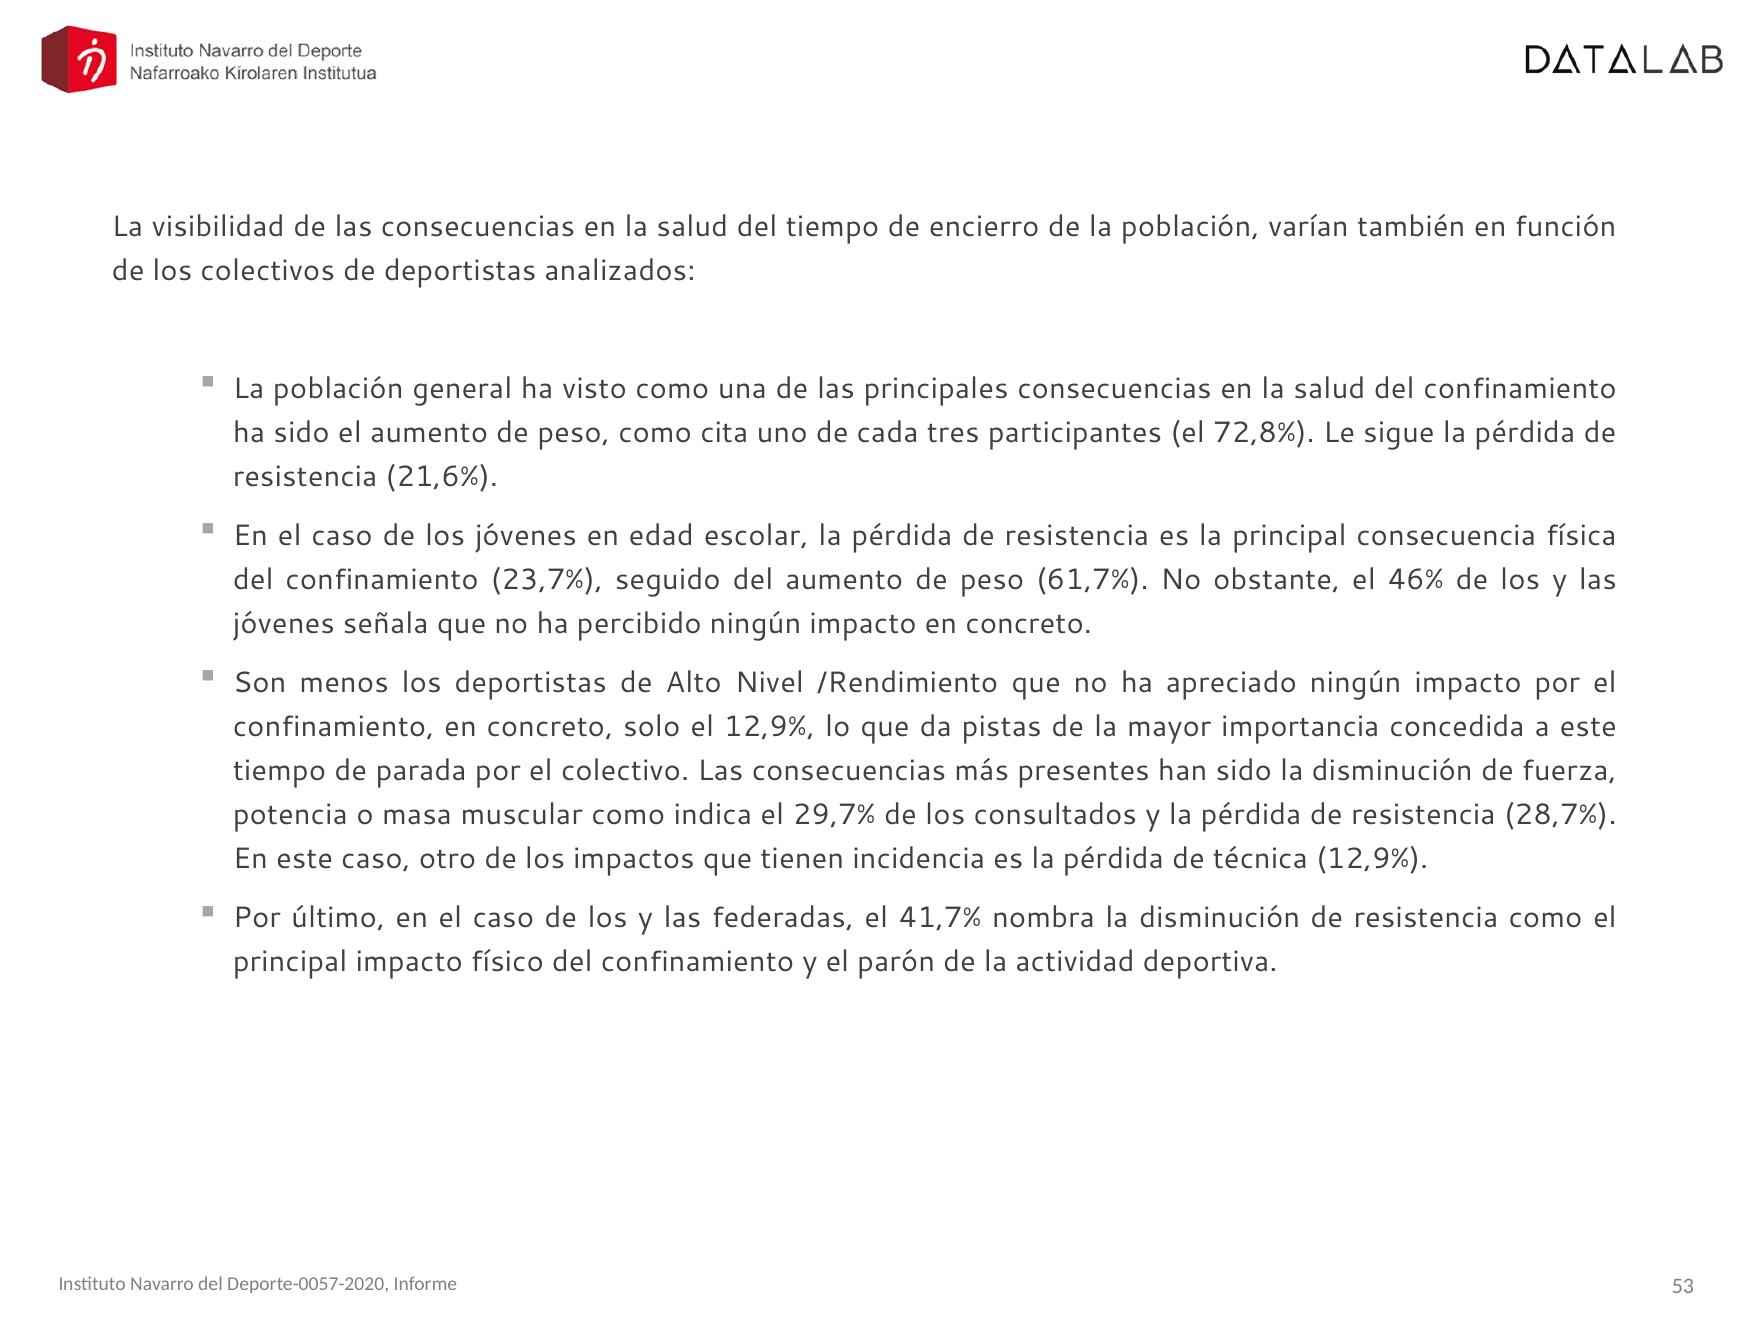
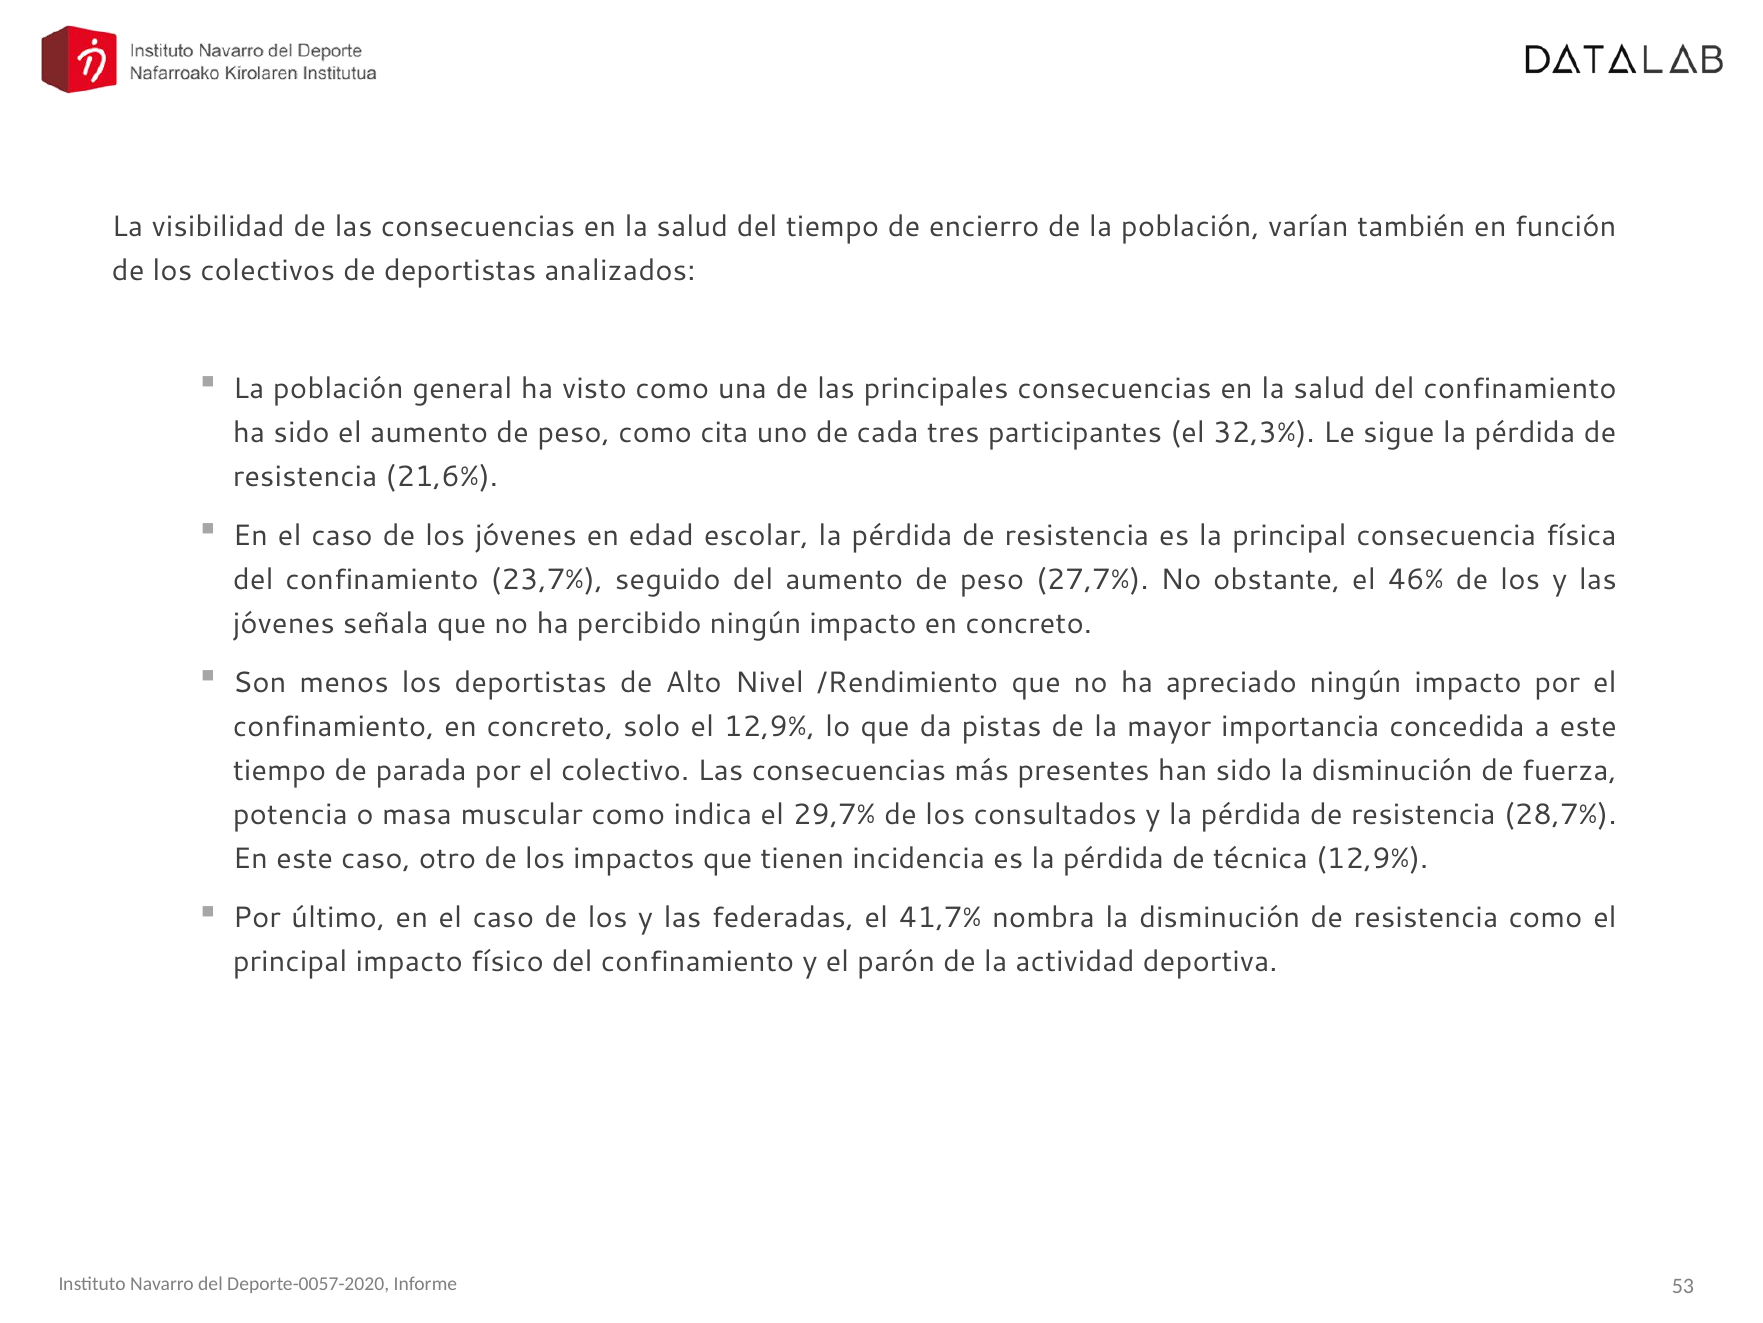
72,8%: 72,8% -> 32,3% (1264, 432)
61,7%: 61,7% -> 27,7% (1092, 579)
